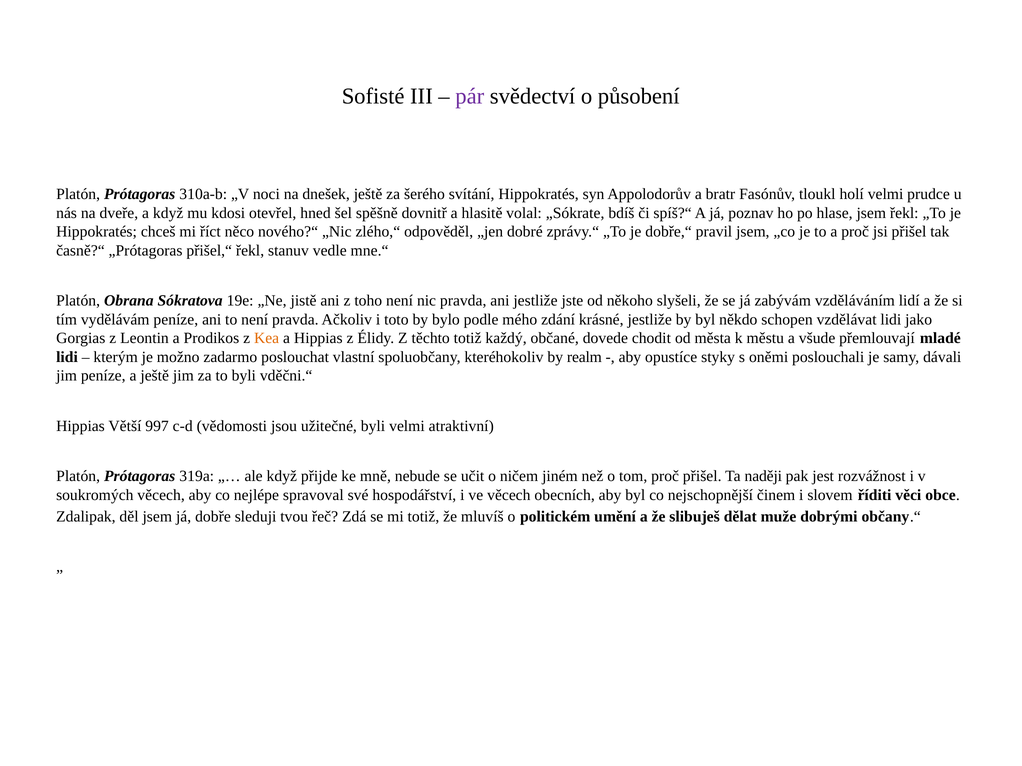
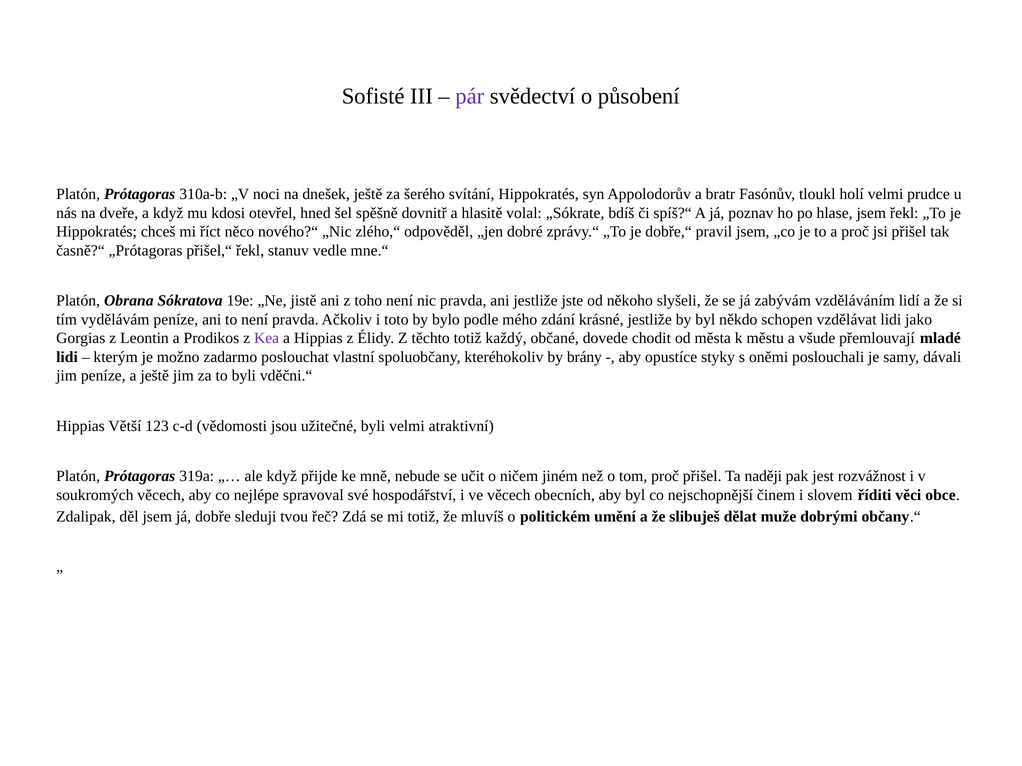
Kea colour: orange -> purple (267, 338)
realm: realm -> brány (584, 357)
997: 997 -> 123 (157, 426)
